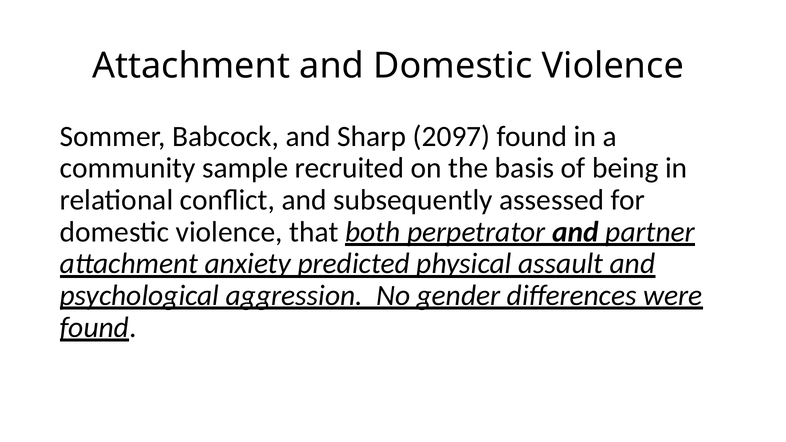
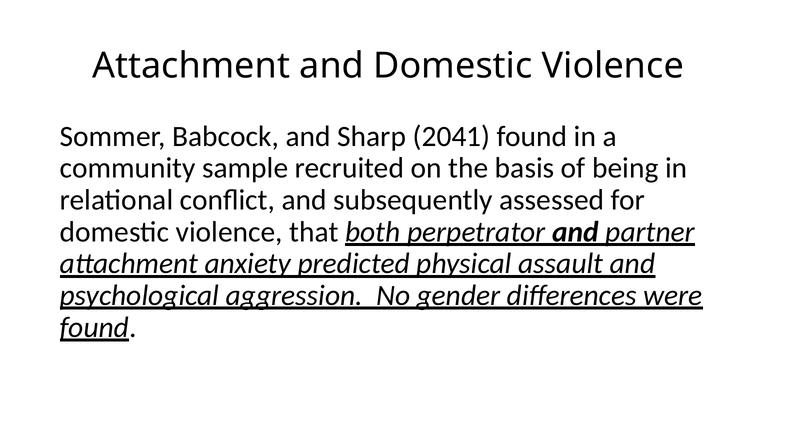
2097: 2097 -> 2041 (452, 136)
